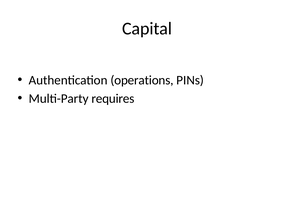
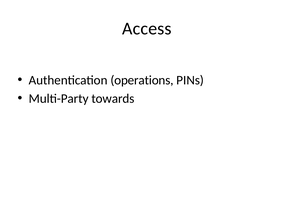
Capital: Capital -> Access (147, 28)
requires: requires -> towards (113, 98)
